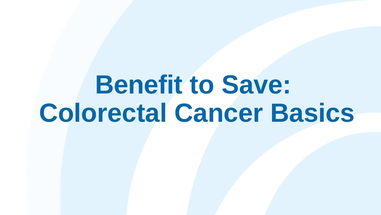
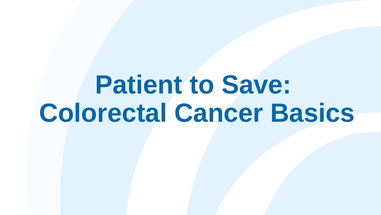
Benefit: Benefit -> Patient (139, 85)
